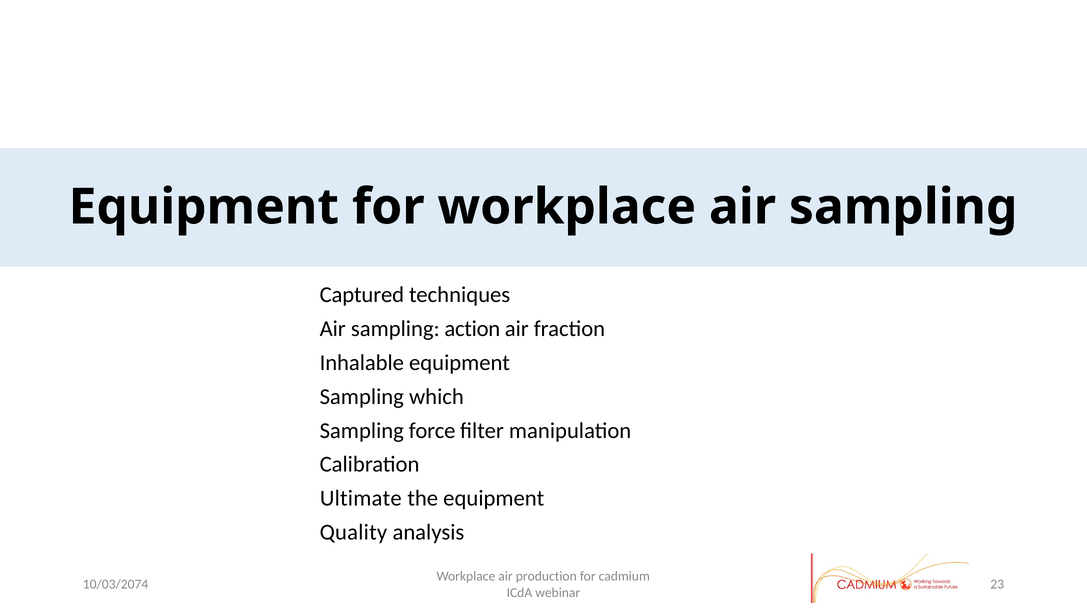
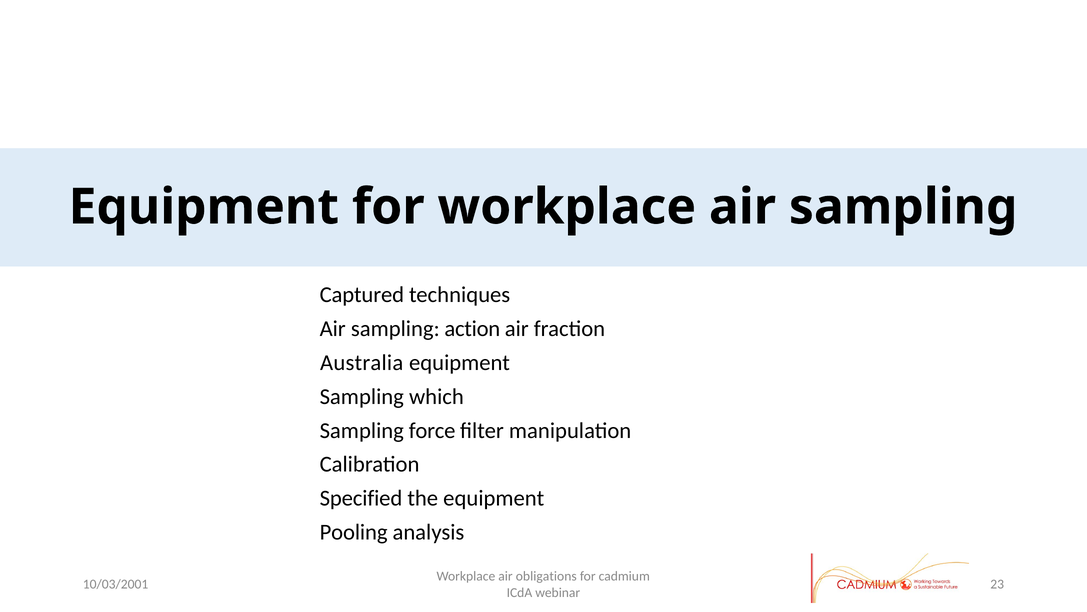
Inhalable: Inhalable -> Australia (362, 362)
Ultimate: Ultimate -> Specified (361, 498)
Quality: Quality -> Pooling (354, 532)
production: production -> obligations (546, 576)
10/03/2074: 10/03/2074 -> 10/03/2001 (116, 584)
